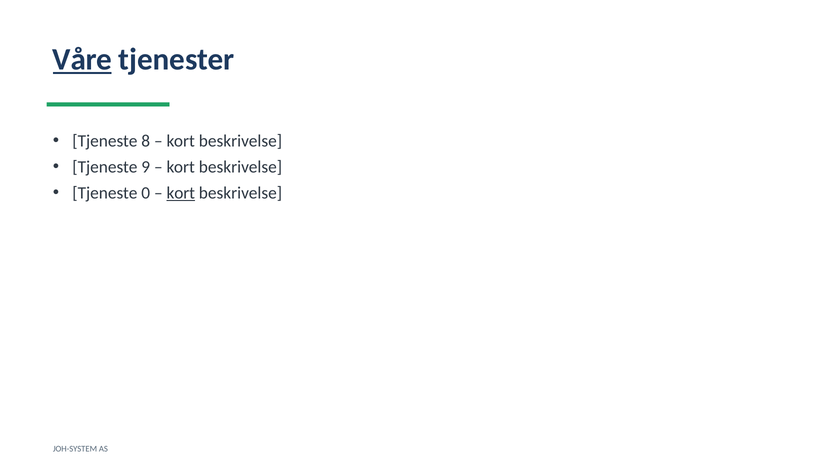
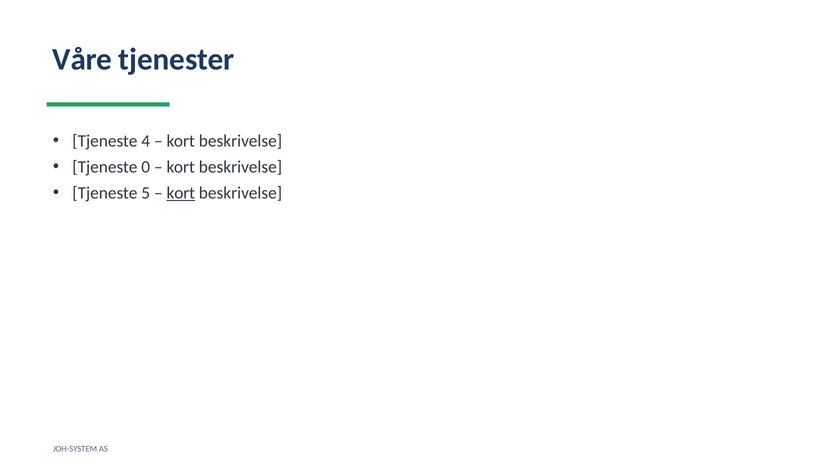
Våre underline: present -> none (82, 59)
8: 8 -> 4 (146, 141)
9: 9 -> 0 (146, 167)
0: 0 -> 5 (146, 193)
